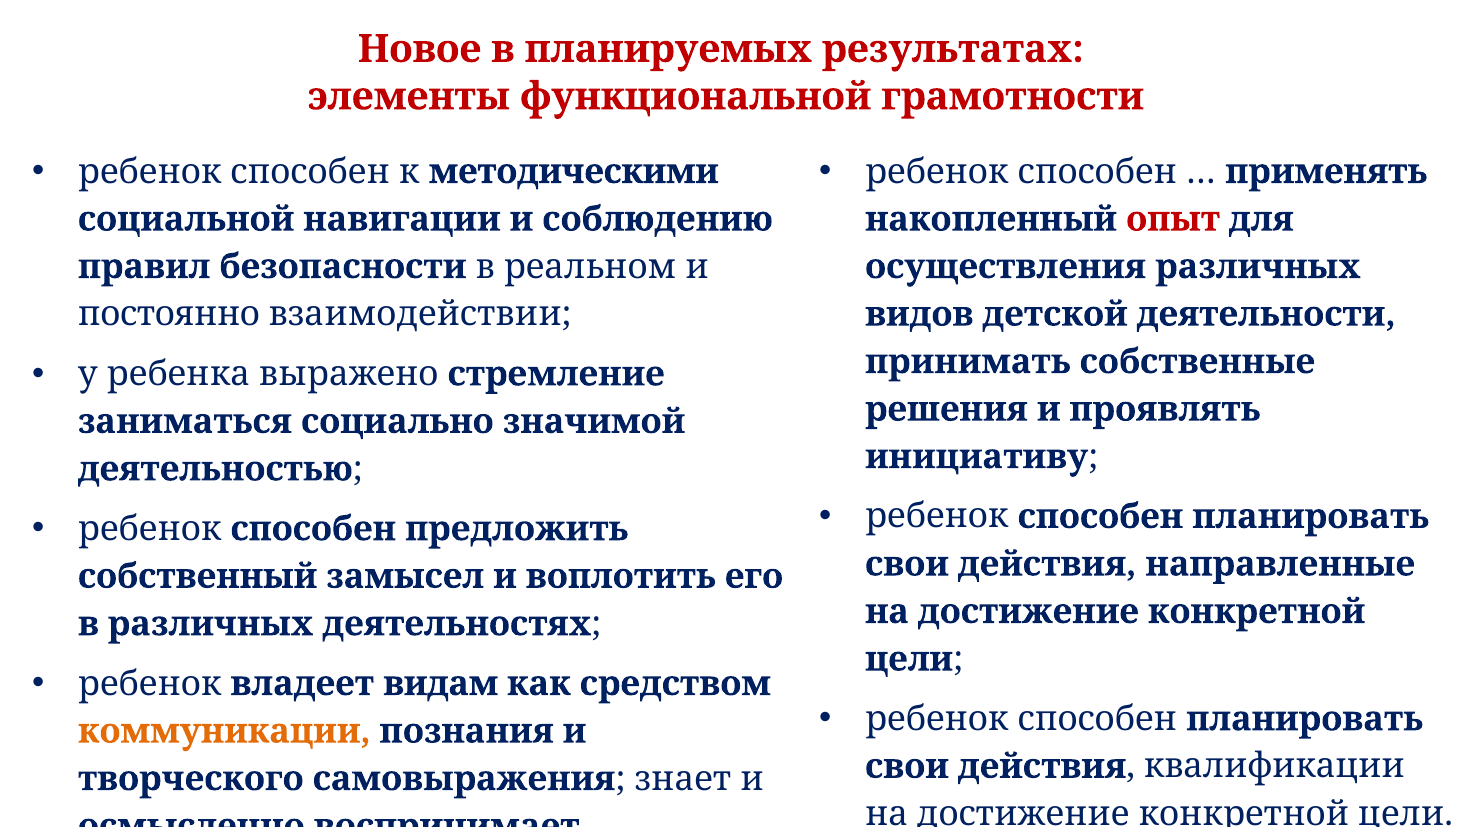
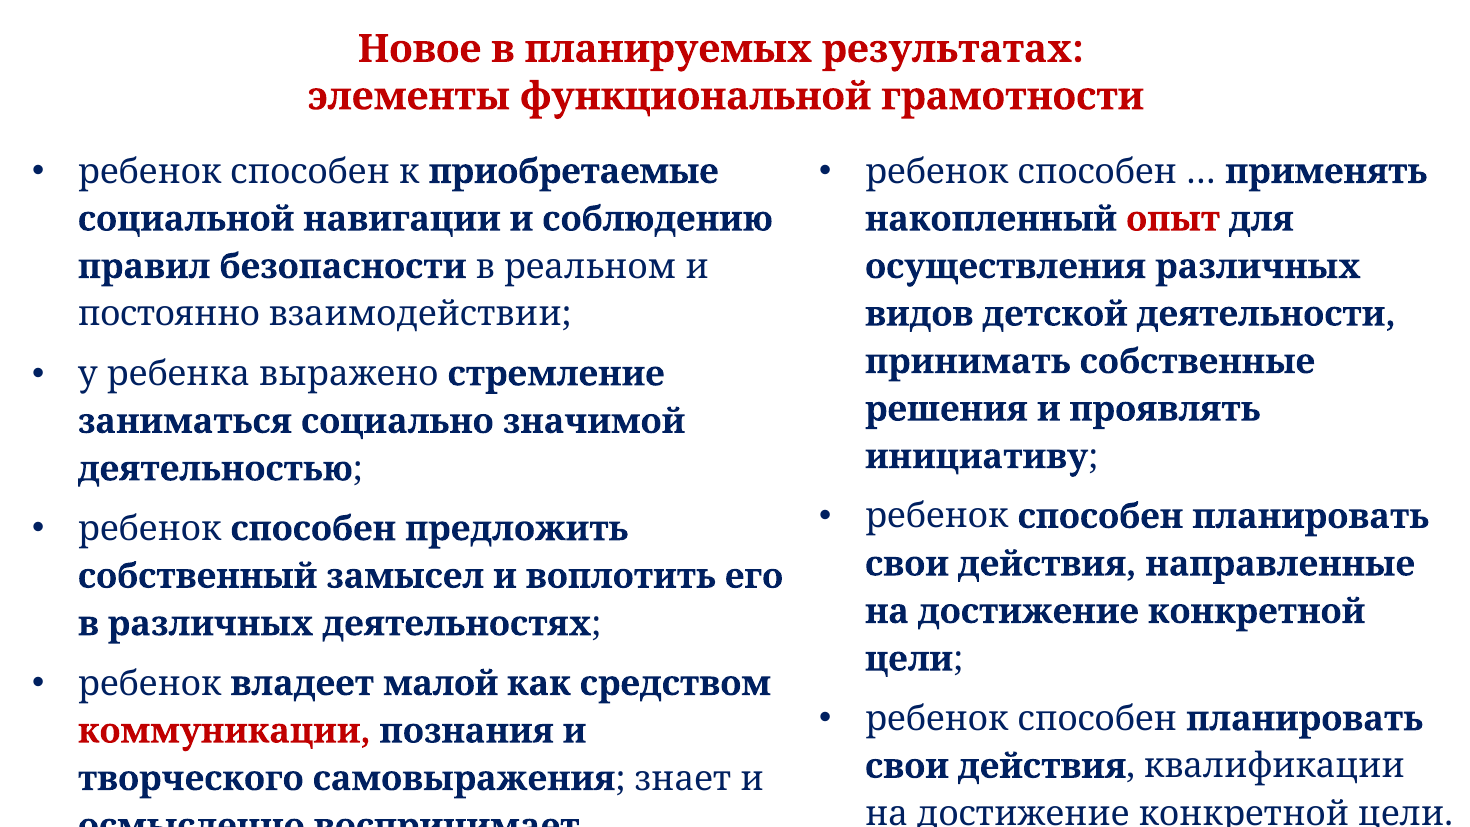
методическими: методическими -> приобретаемые (574, 172)
видам: видам -> малой (441, 684)
коммуникации colour: orange -> red (224, 731)
